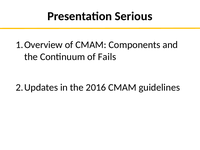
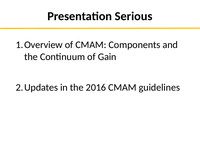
Fails: Fails -> Gain (107, 57)
